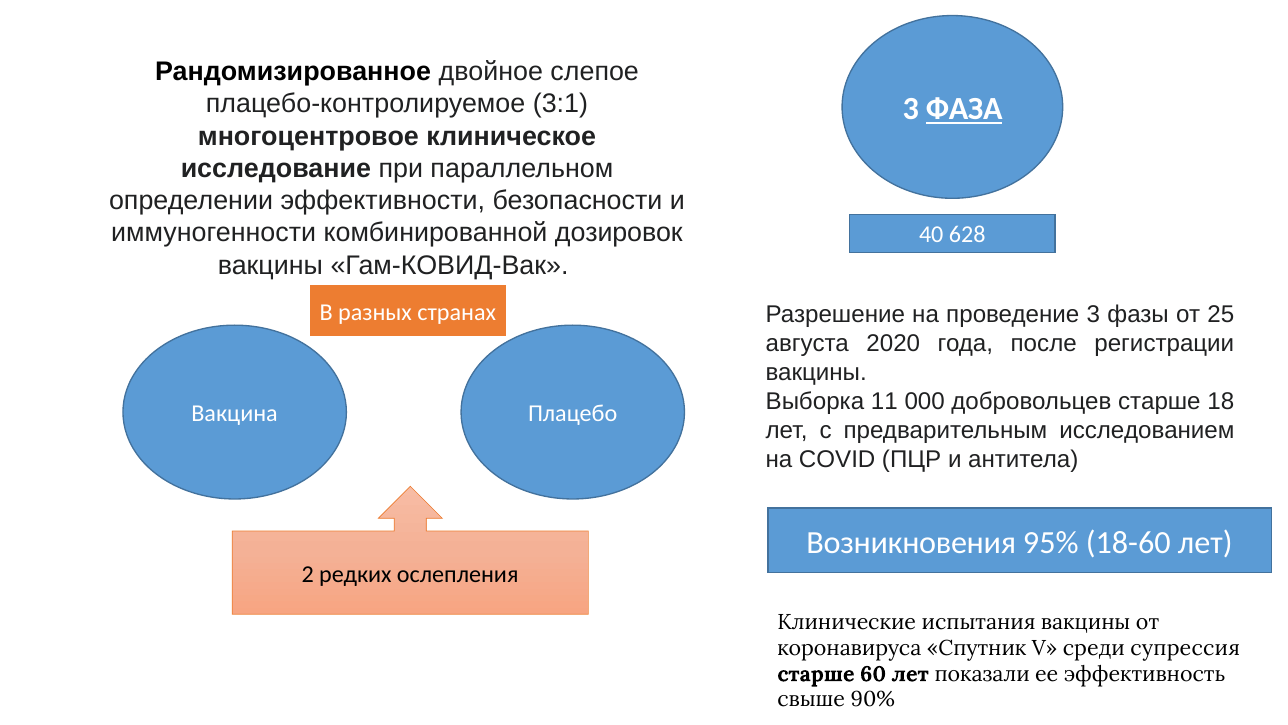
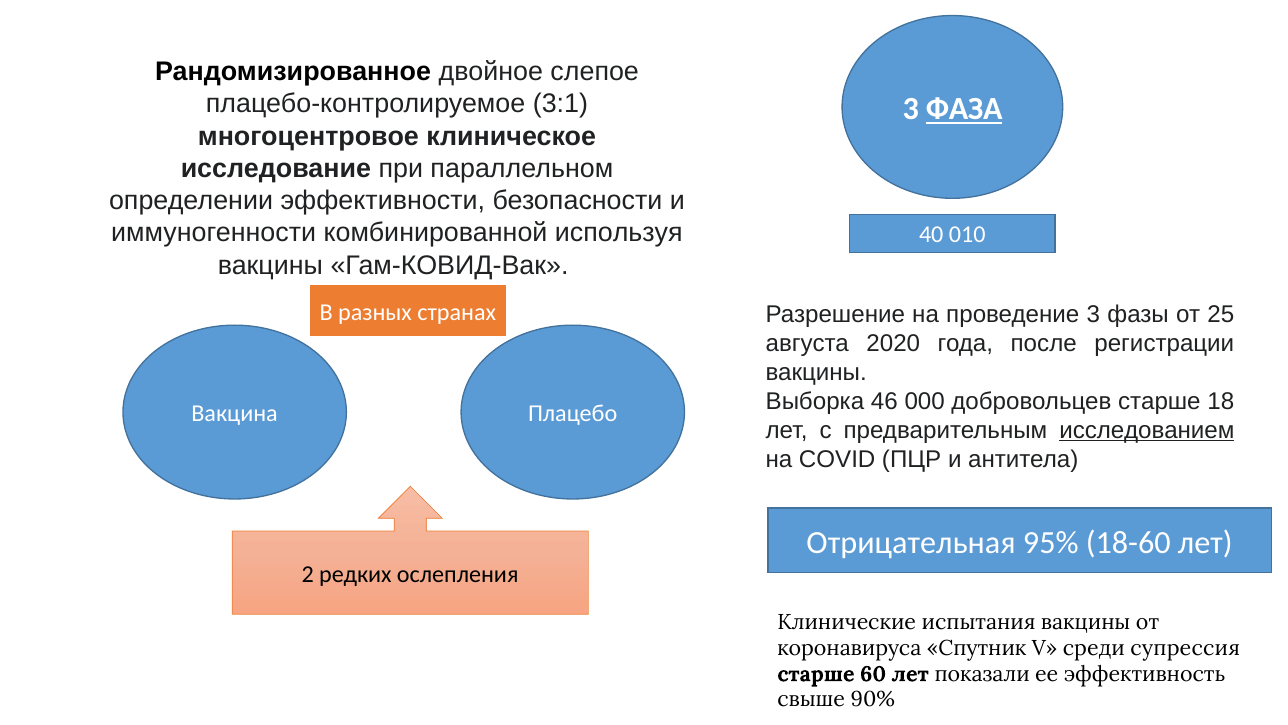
дозировок: дозировок -> используя (619, 233)
628: 628 -> 010 (967, 235)
11: 11 -> 46 (884, 401)
исследованием underline: none -> present (1147, 430)
Возникновения: Возникновения -> Отрицательная (911, 542)
